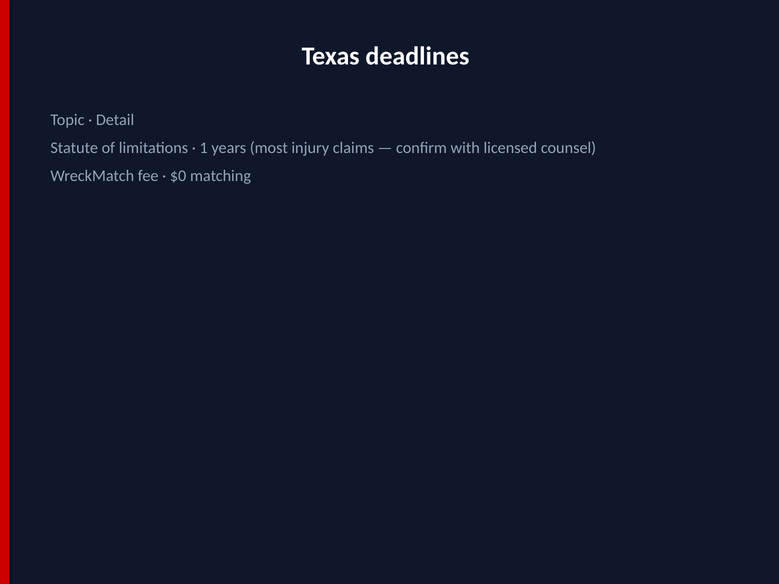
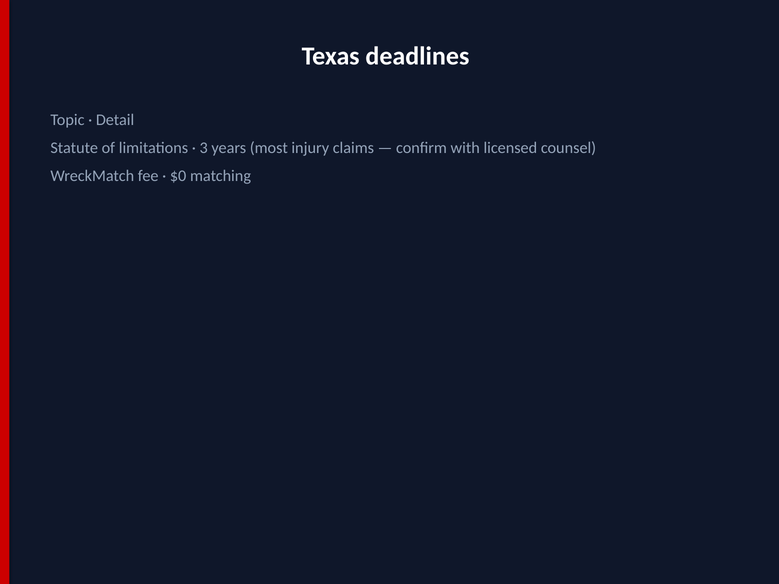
1: 1 -> 3 (204, 148)
